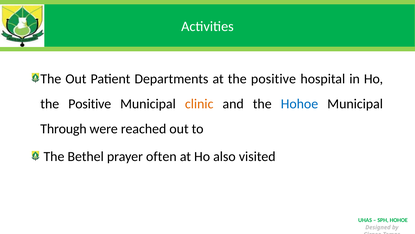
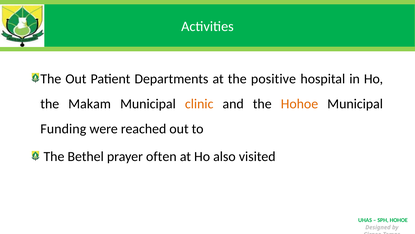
Positive: Positive -> Makam (90, 104)
Hohoe colour: blue -> orange (299, 104)
Through: Through -> Funding (63, 128)
